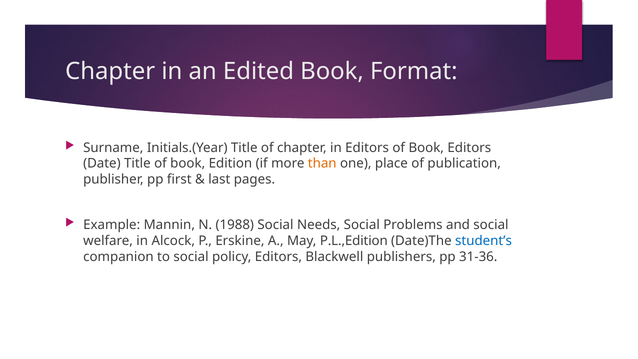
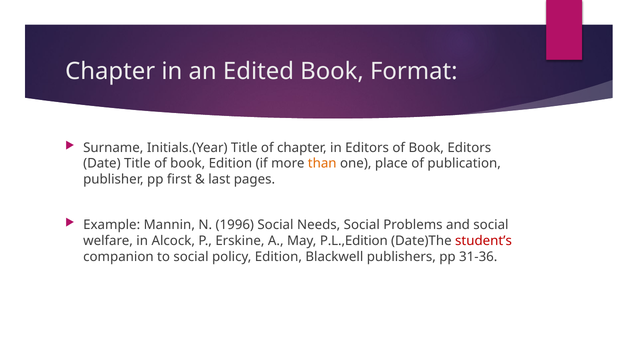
1988: 1988 -> 1996 (235, 225)
student’s colour: blue -> red (484, 241)
policy Editors: Editors -> Edition (278, 257)
